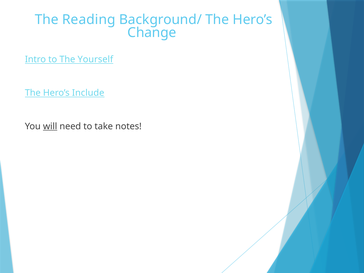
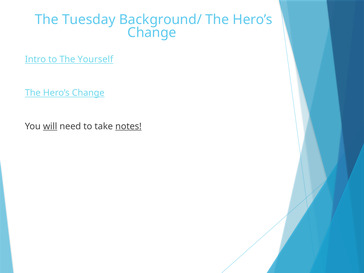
Reading: Reading -> Tuesday (89, 20)
Include: Include -> Change (88, 93)
notes underline: none -> present (128, 126)
